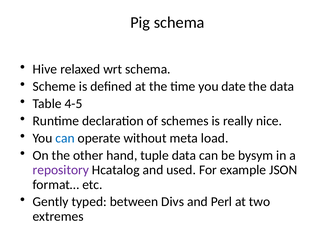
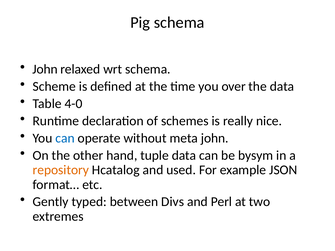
Hive: Hive -> John (45, 69)
date: date -> over (234, 87)
4-5: 4-5 -> 4-0 (73, 104)
meta load: load -> john (215, 138)
repository colour: purple -> orange (61, 170)
